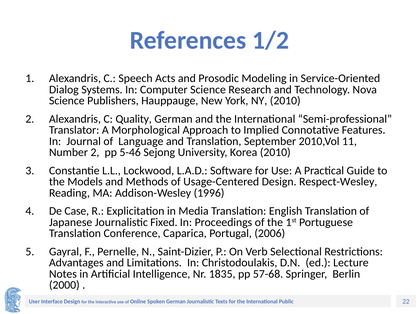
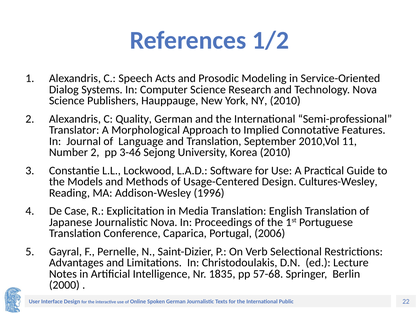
5-46: 5-46 -> 3-46 (130, 153)
Respect-Wesley: Respect-Wesley -> Cultures-Wesley (338, 182)
Journalistic Fixed: Fixed -> Nova (164, 222)
